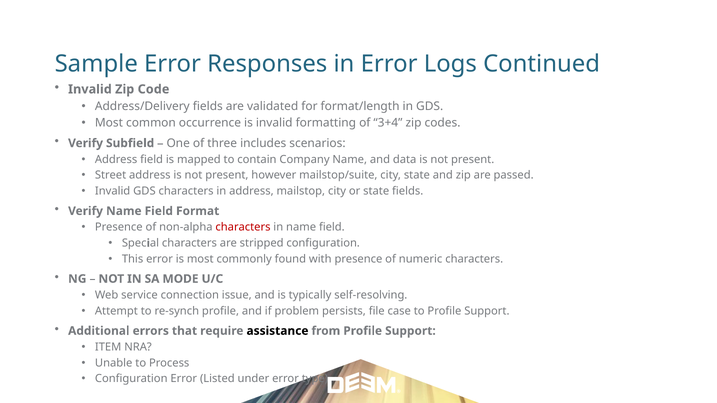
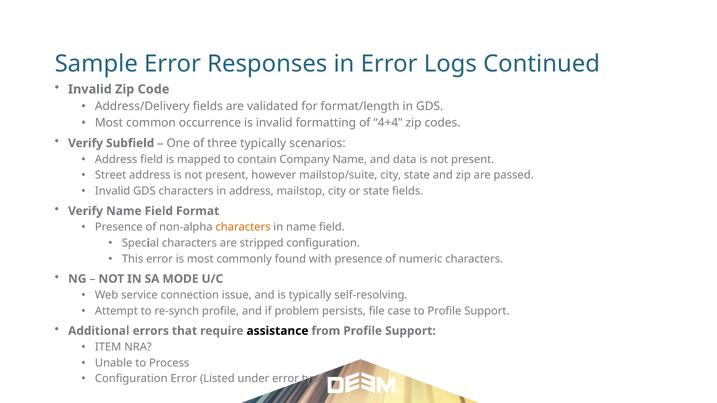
3+4: 3+4 -> 4+4 (388, 123)
three includes: includes -> typically (263, 143)
characters colour: red -> orange (243, 227)
